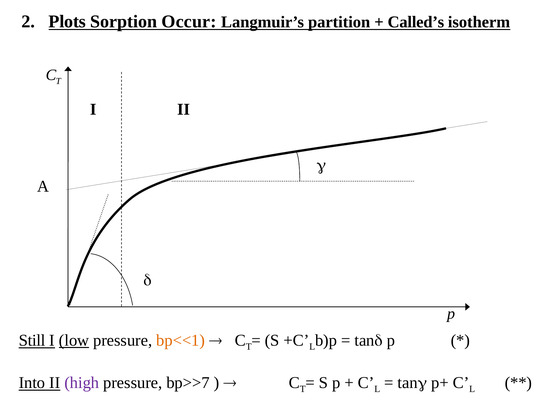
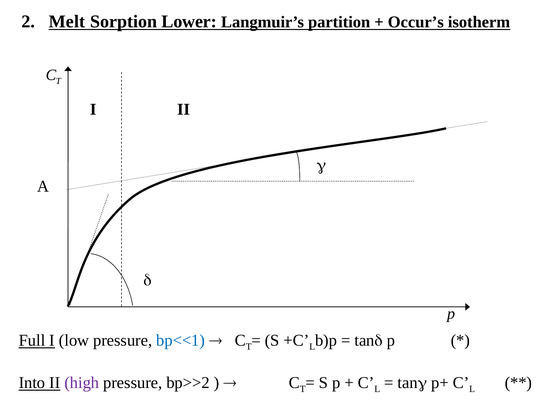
Plots: Plots -> Melt (67, 22)
Occur: Occur -> Lower (189, 22)
Called’s: Called’s -> Occur’s (416, 22)
Still: Still -> Full (32, 340)
low underline: present -> none (74, 340)
bp<<1 colour: orange -> blue (181, 340)
bp>>7: bp>>7 -> bp>>2 (188, 383)
